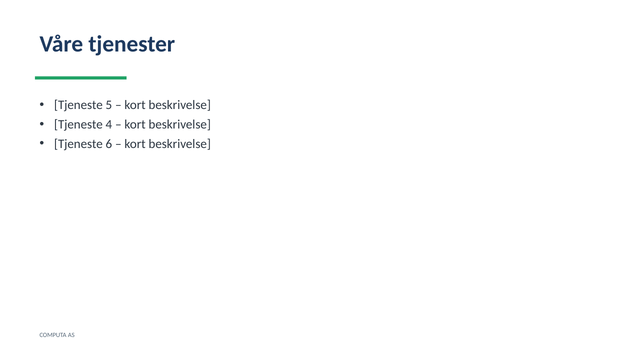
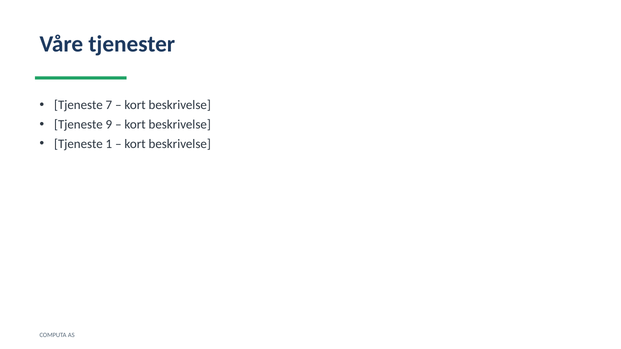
5: 5 -> 7 (109, 105)
4: 4 -> 9 (109, 125)
6: 6 -> 1 (109, 144)
